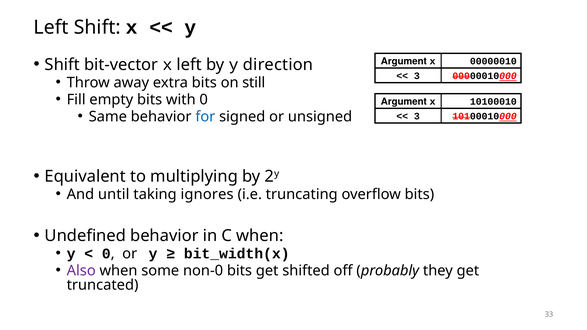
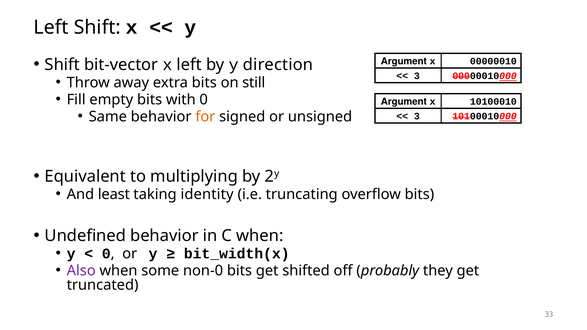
for colour: blue -> orange (205, 117)
until: until -> least (114, 195)
ignores: ignores -> identity (207, 195)
